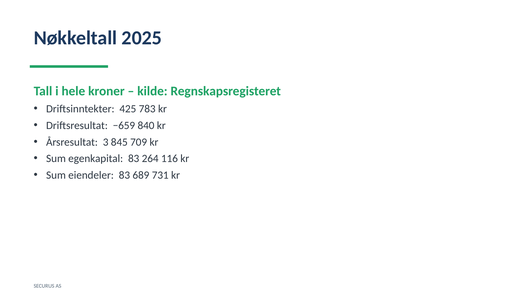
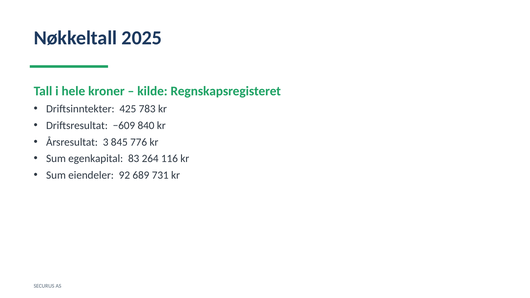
−659: −659 -> −609 (124, 126)
709: 709 -> 776 (139, 142)
eiendeler 83: 83 -> 92 (124, 175)
